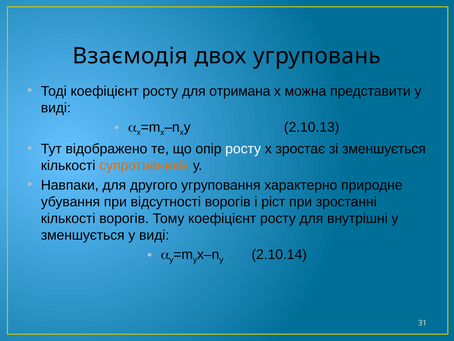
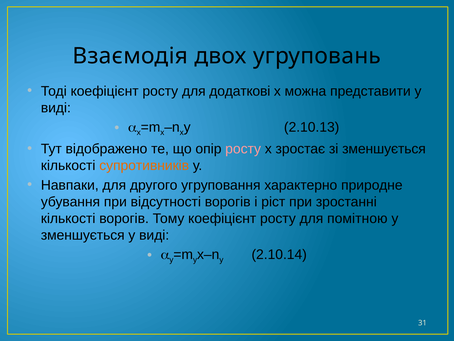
отримана: отримана -> додаткові (240, 91)
росту colour: white -> pink (243, 149)
внутрішні: внутрішні -> помітною (357, 218)
